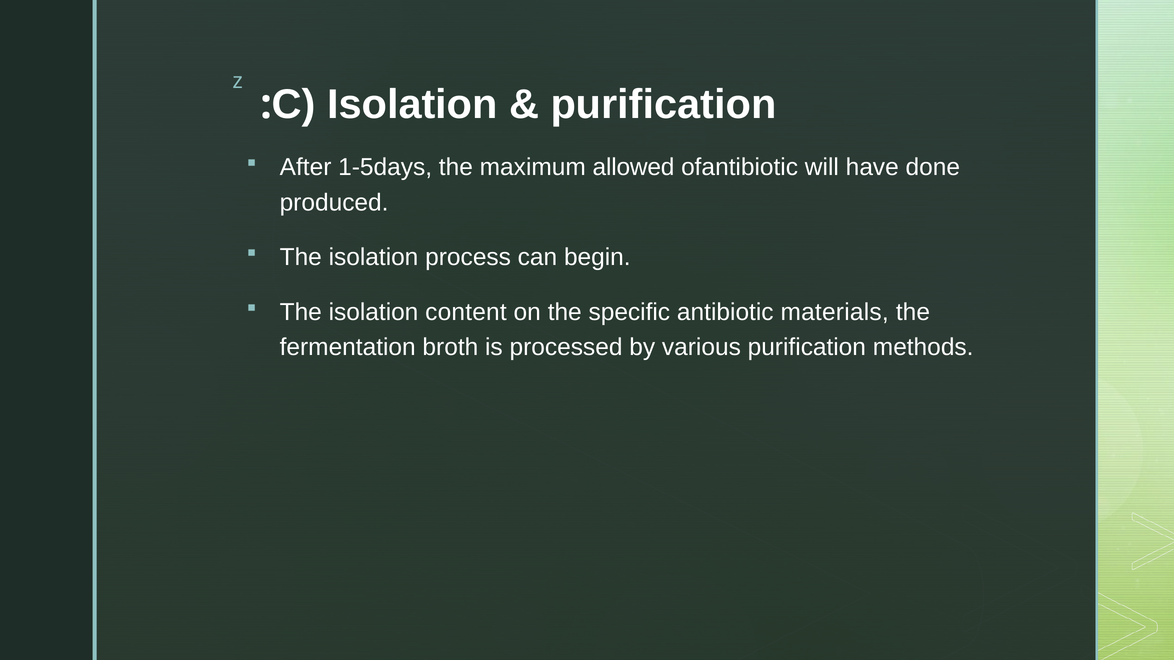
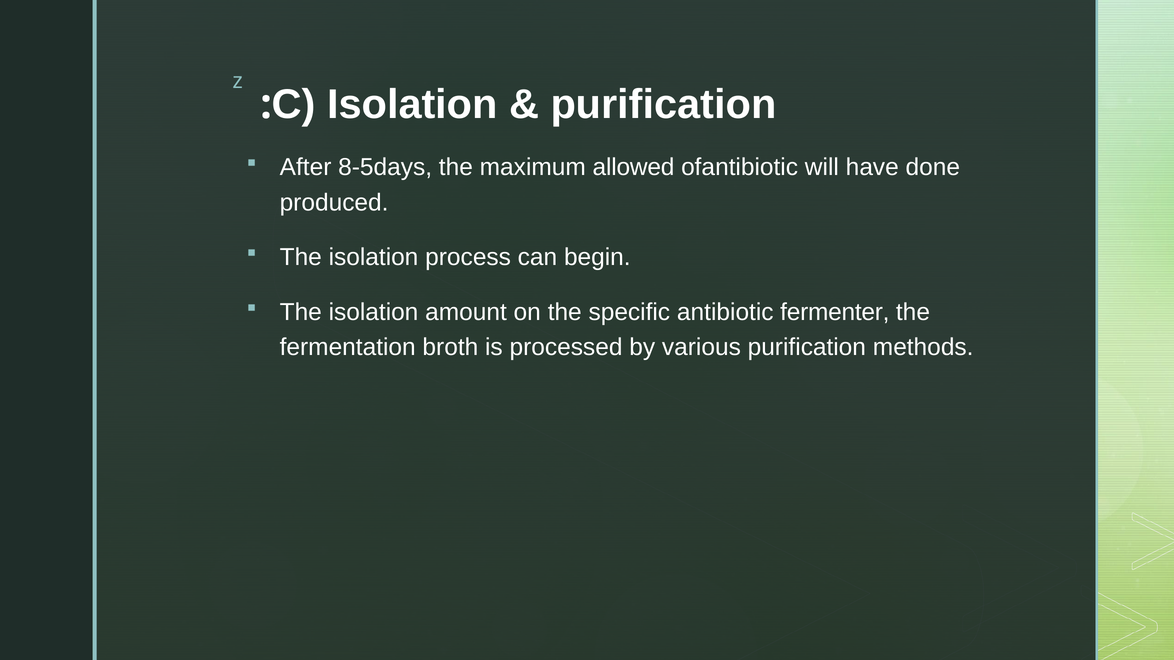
1-5days: 1-5days -> 8-5days (385, 168)
content: content -> amount (466, 312)
materials: materials -> fermenter (835, 312)
